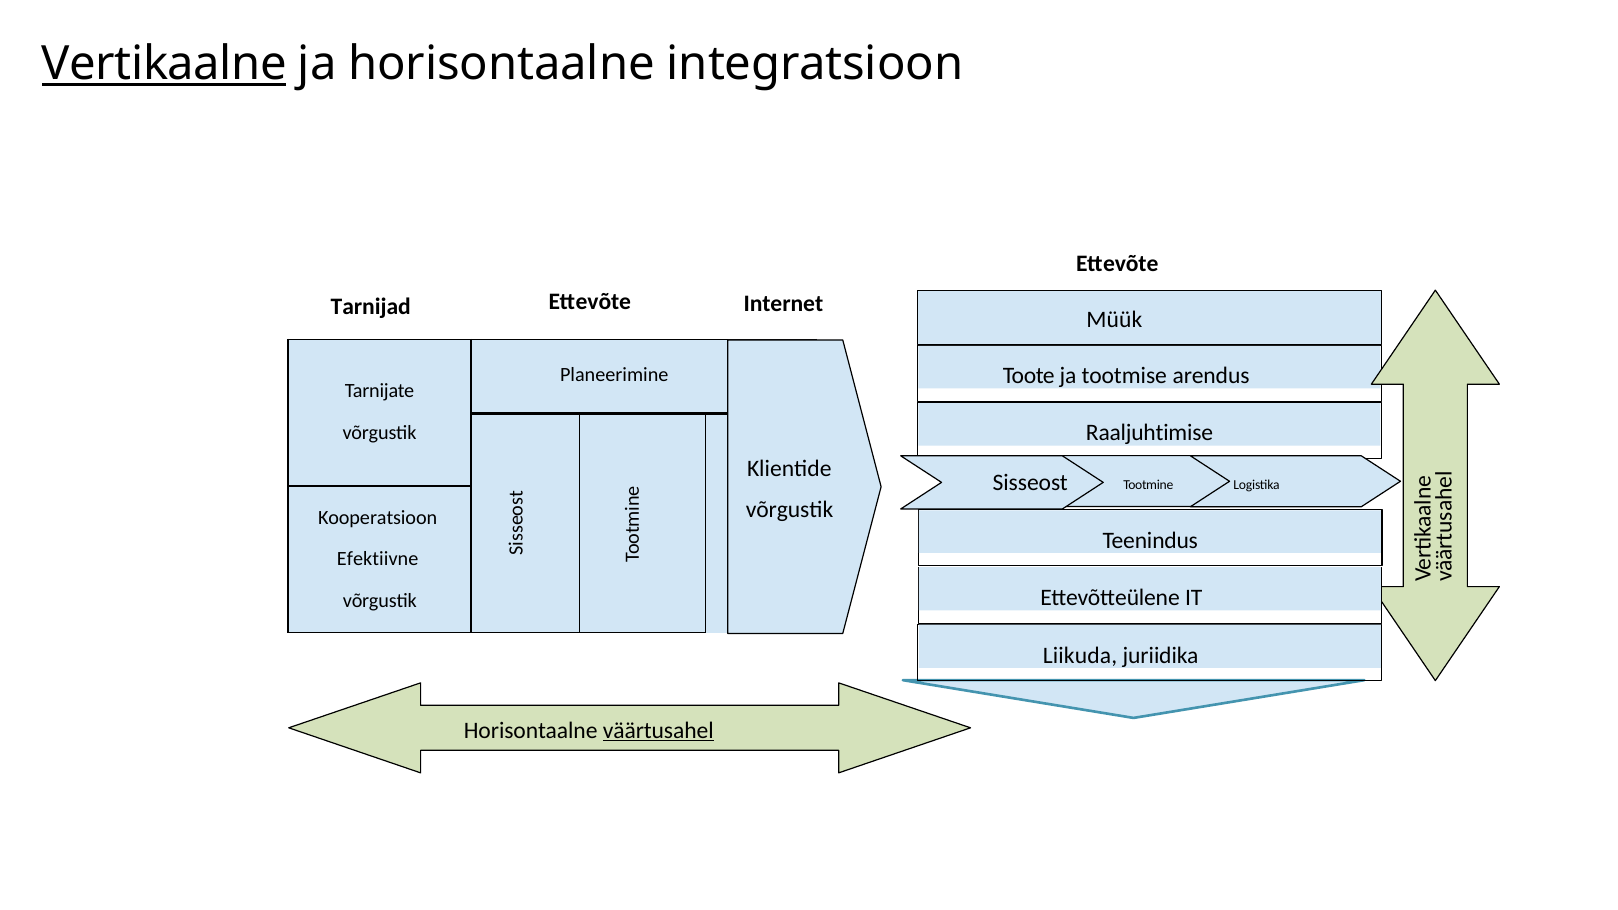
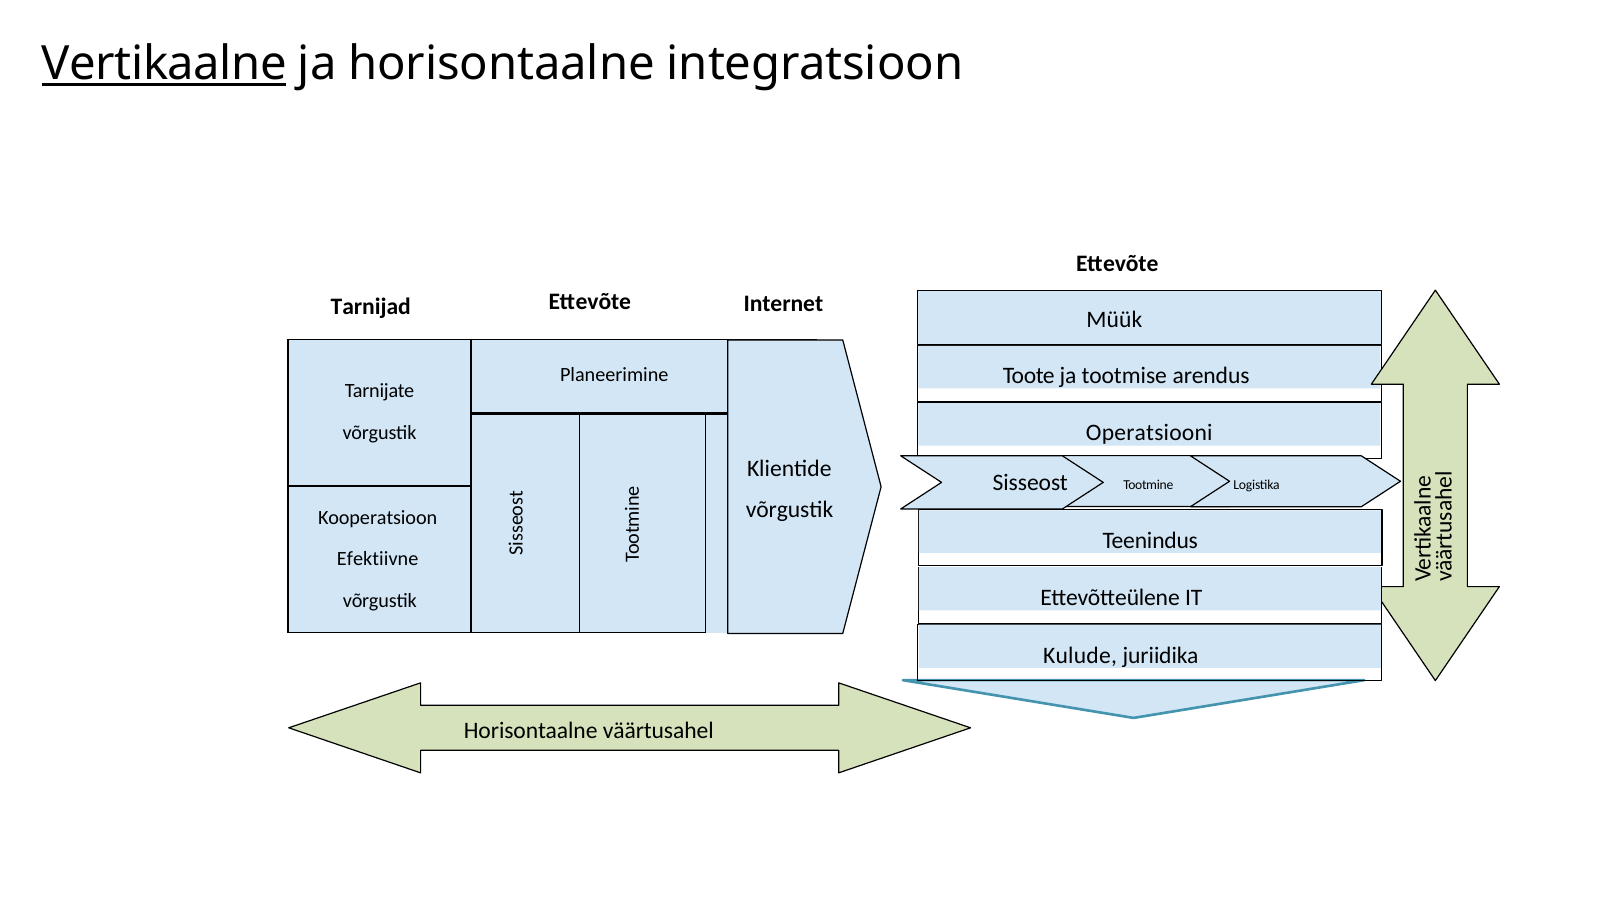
Raaljuhtimise: Raaljuhtimise -> Operatsiooni (1149, 433)
Liikuda: Liikuda -> Kulude (1080, 655)
väärtusahel underline: present -> none (658, 731)
